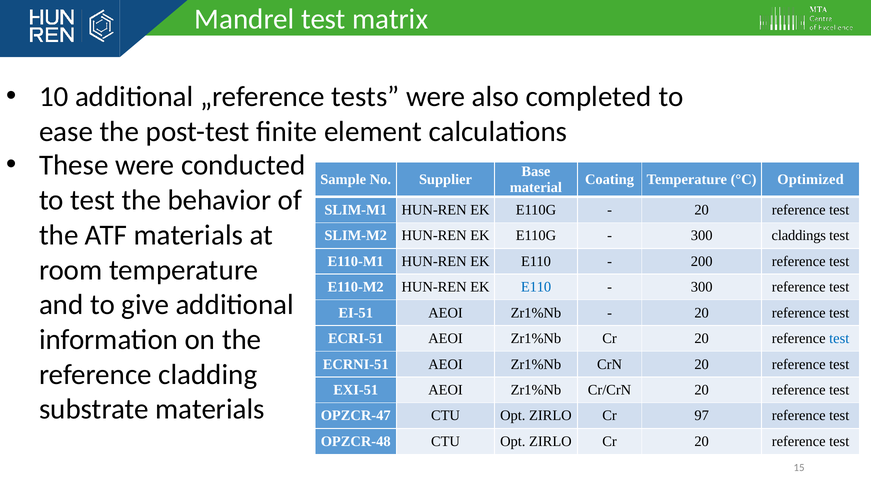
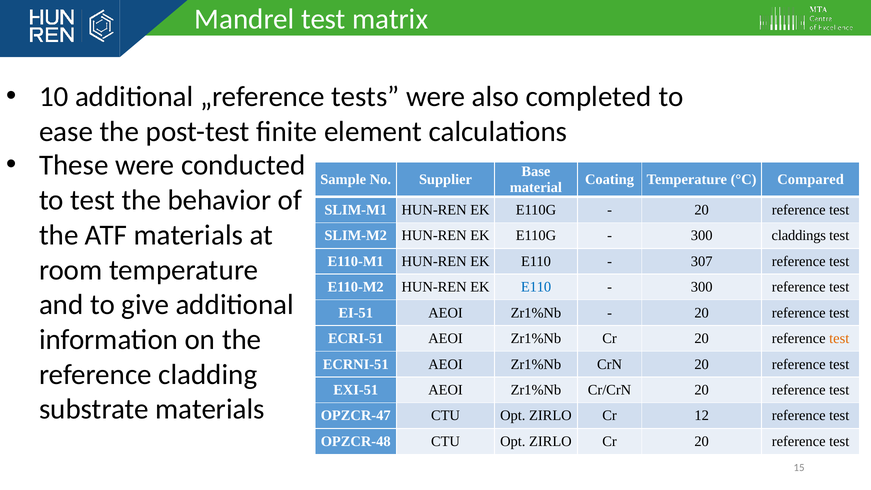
Optimized: Optimized -> Compared (811, 180)
200: 200 -> 307 (702, 261)
test colour: blue -> orange (839, 338)
97: 97 -> 12 (702, 416)
